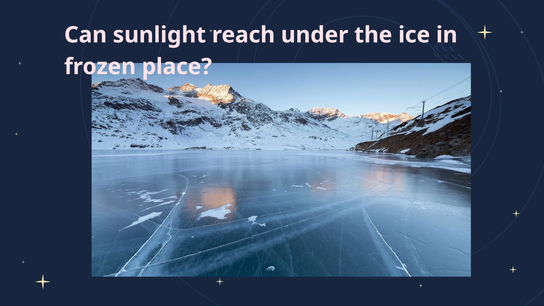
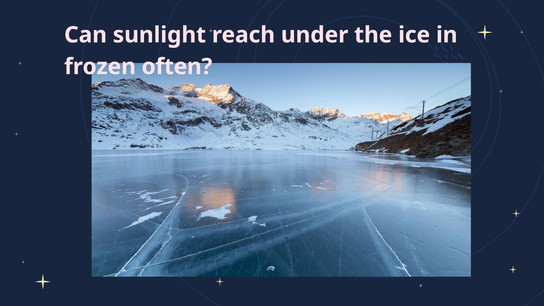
place: place -> often (177, 67)
